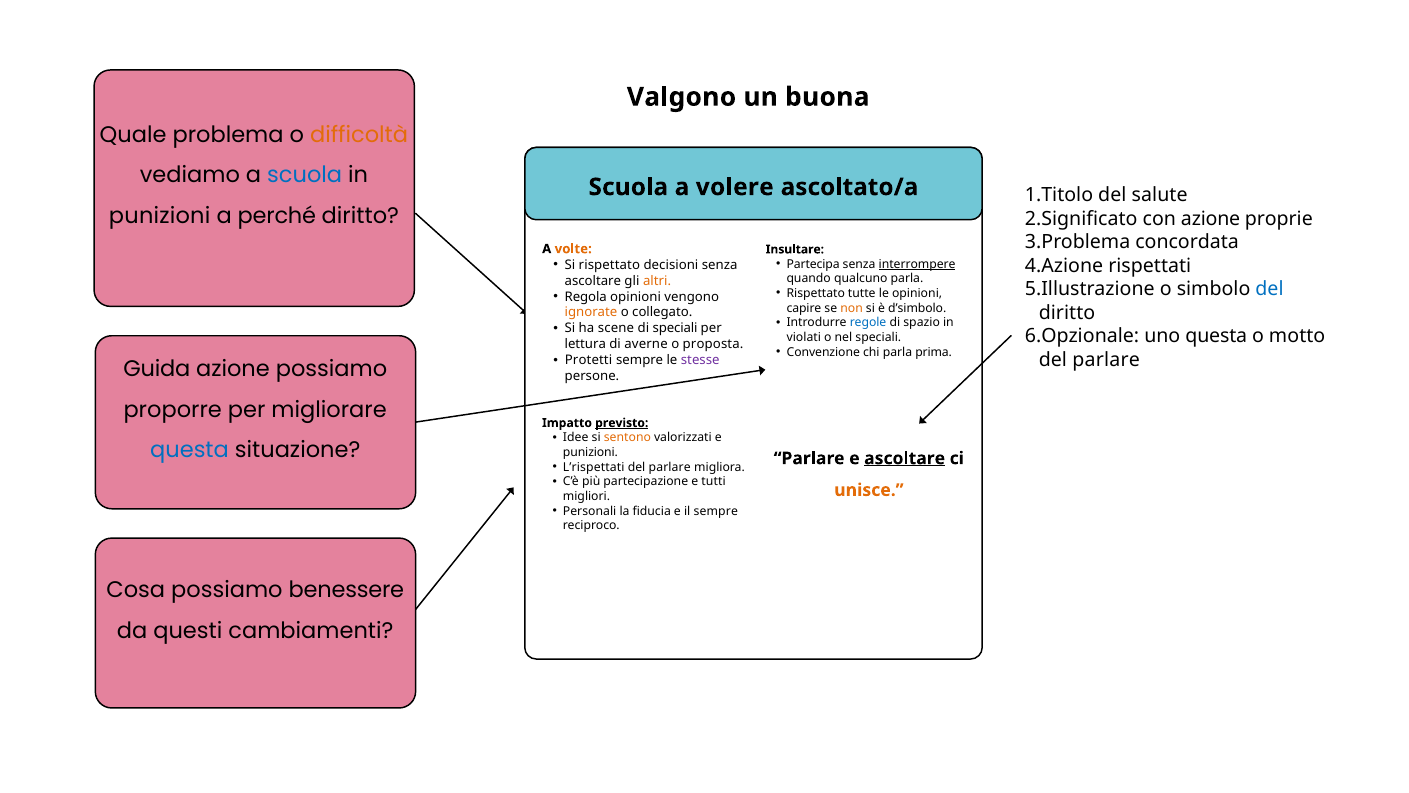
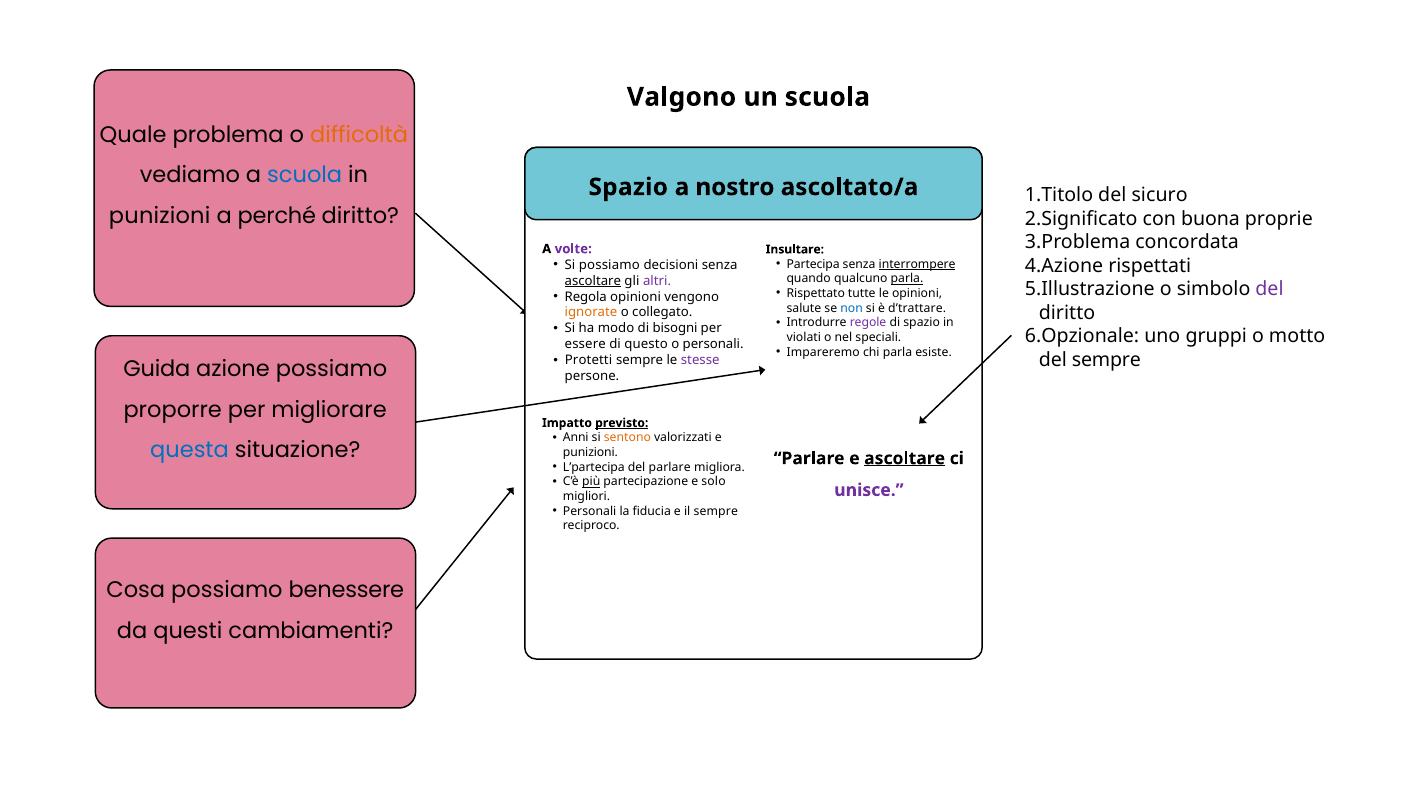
un buona: buona -> scuola (827, 97)
Scuola: Scuola -> Spazio (628, 187)
volere: volere -> nostro (735, 187)
salute: salute -> sicuro (1160, 195)
con azione: azione -> buona (1211, 219)
volte colour: orange -> purple (573, 249)
Si rispettato: rispettato -> possiamo (609, 265)
parla underline: none -> present (907, 279)
ascoltare underline: none -> present (593, 281)
altri colour: orange -> purple (657, 281)
del colour: blue -> purple (1270, 289)
capire: capire -> salute (804, 308)
non colour: orange -> blue (852, 308)
d’simbolo: d’simbolo -> d’trattare (917, 308)
regole colour: blue -> purple (868, 323)
scene: scene -> modo (616, 328)
di speciali: speciali -> bisogni (675, 328)
uno questa: questa -> gruppi (1216, 336)
lettura: lettura -> essere (585, 344)
averne: averne -> questo (646, 344)
o proposta: proposta -> personali (713, 344)
Convenzione: Convenzione -> Impareremo (823, 352)
prima: prima -> esiste (934, 352)
parlare: parlare -> sempre (1106, 360)
Idee: Idee -> Anni (576, 437)
L’rispettati: L’rispettati -> L’partecipa (594, 467)
più underline: none -> present (591, 482)
tutti: tutti -> solo (714, 482)
unisce colour: orange -> purple (869, 490)
